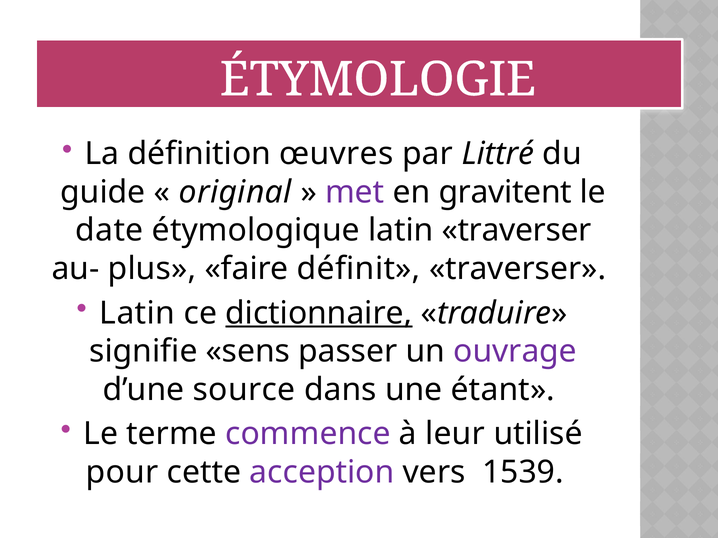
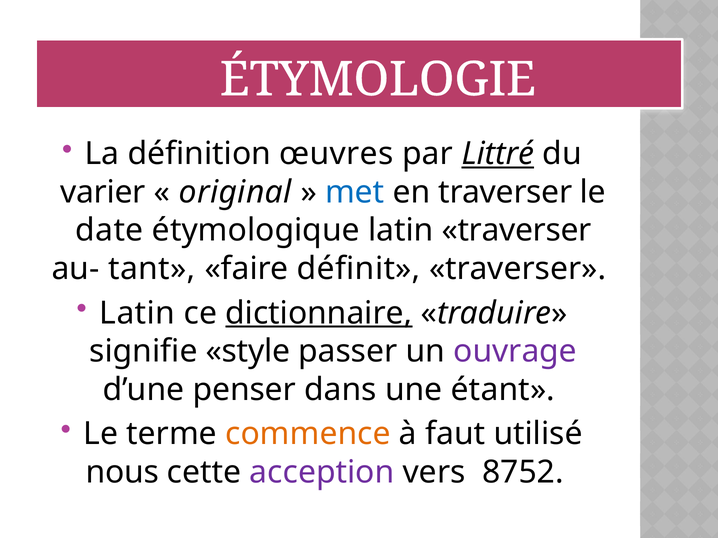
Littré underline: none -> present (498, 154)
guide: guide -> varier (103, 192)
met colour: purple -> blue (355, 192)
en gravitent: gravitent -> traverser (505, 192)
plus: plus -> tant (152, 269)
sens: sens -> style (248, 352)
source: source -> penser (244, 390)
commence colour: purple -> orange (308, 434)
leur: leur -> faut (455, 434)
pour: pour -> nous (122, 473)
1539: 1539 -> 8752 (523, 473)
